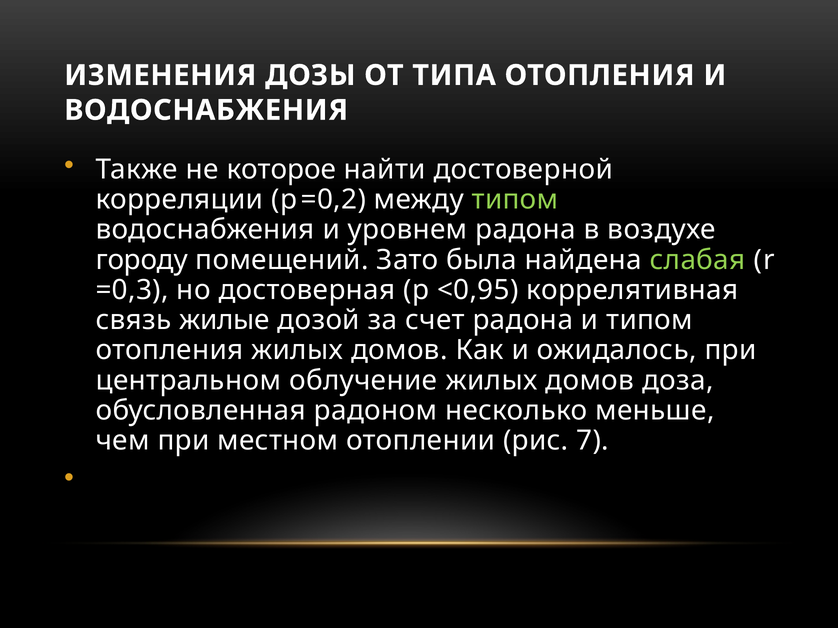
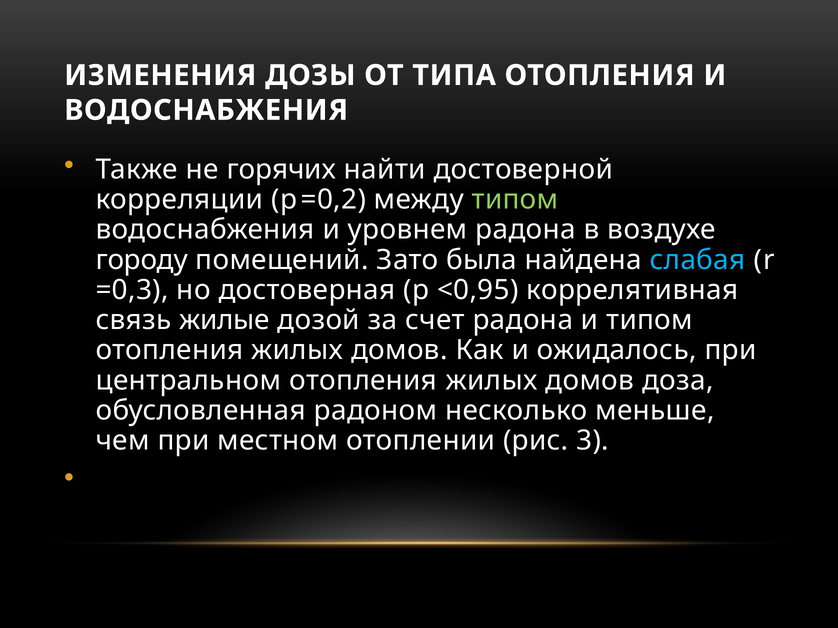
которое: которое -> горячих (281, 170)
слабая colour: light green -> light blue (698, 260)
центральном облучение: облучение -> отопления (363, 381)
7: 7 -> 3 (592, 441)
